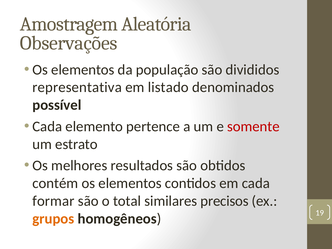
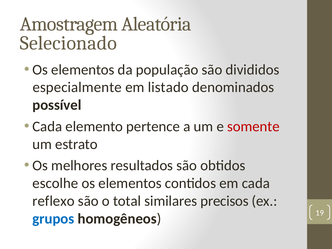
Observações: Observações -> Selecionado (68, 43)
representativa: representativa -> especialmente (77, 87)
contém: contém -> escolhe (55, 183)
formar: formar -> reflexo (53, 201)
grupos colour: orange -> blue (53, 219)
